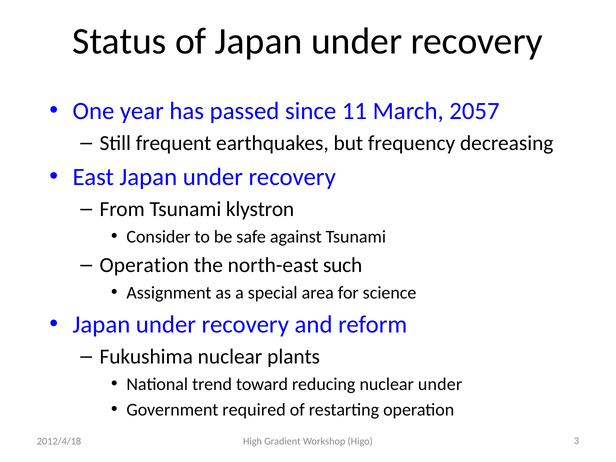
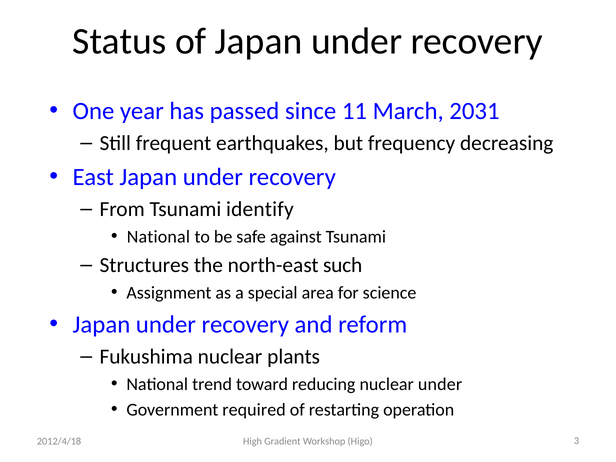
2057: 2057 -> 2031 (474, 111)
klystron: klystron -> identify (260, 209)
Consider: Consider -> National (158, 237)
Operation: Operation -> Structures (144, 265)
